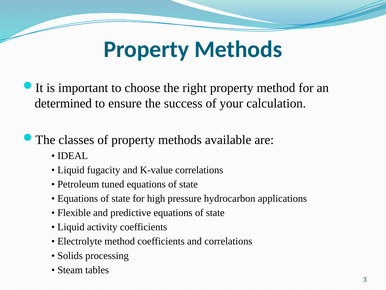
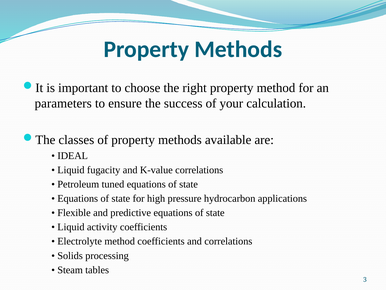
determined: determined -> parameters (63, 103)
